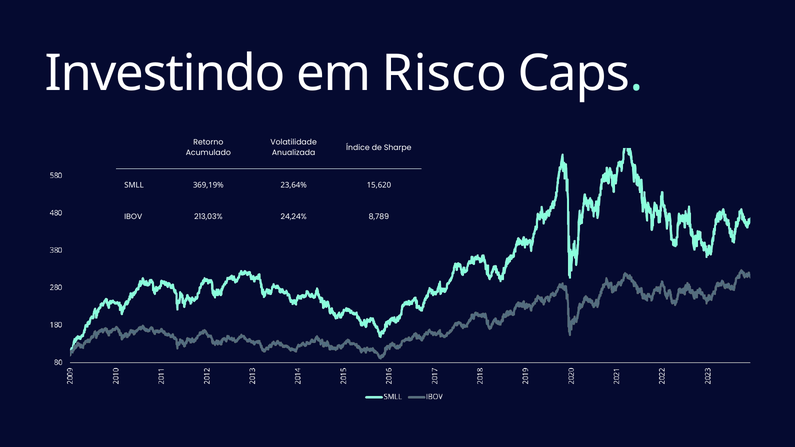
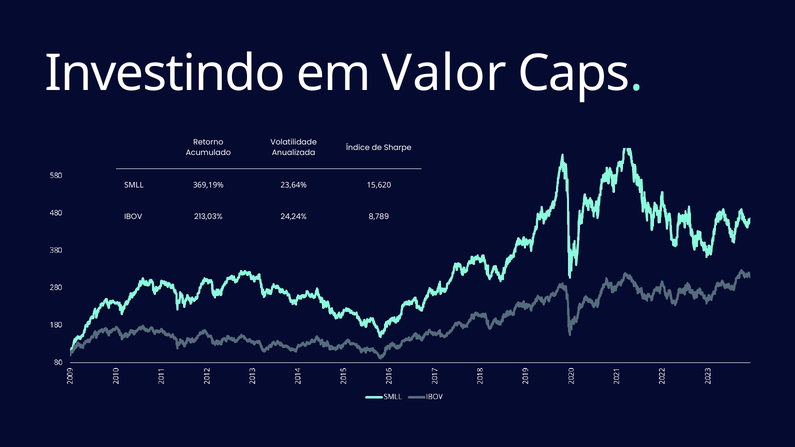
Risco: Risco -> Valor (444, 74)
